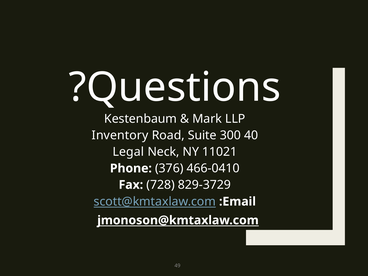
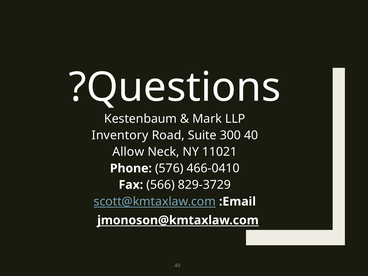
Legal: Legal -> Allow (128, 152)
376: 376 -> 576 (169, 168)
728: 728 -> 566 (161, 185)
